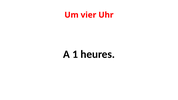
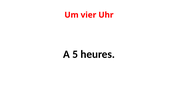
1: 1 -> 5 (75, 54)
